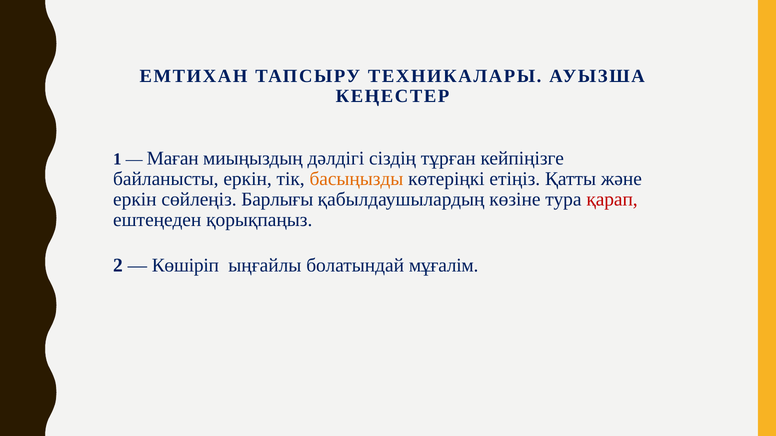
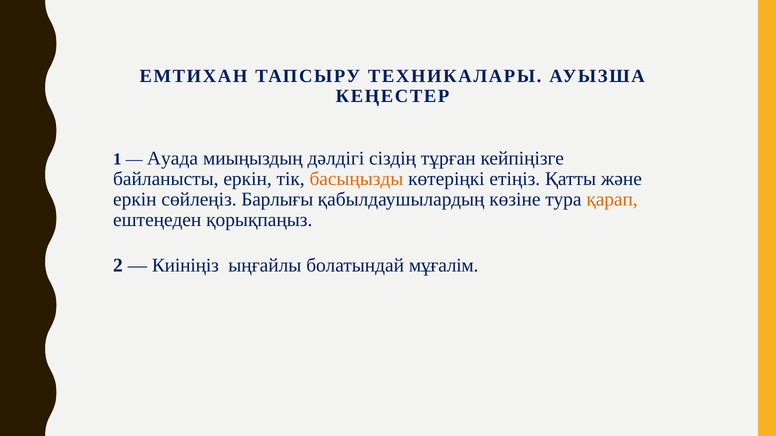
Маған: Маған -> Ауада (173, 159)
қарап colour: red -> orange (612, 200)
Көшіріп: Көшіріп -> Киініңіз (185, 266)
